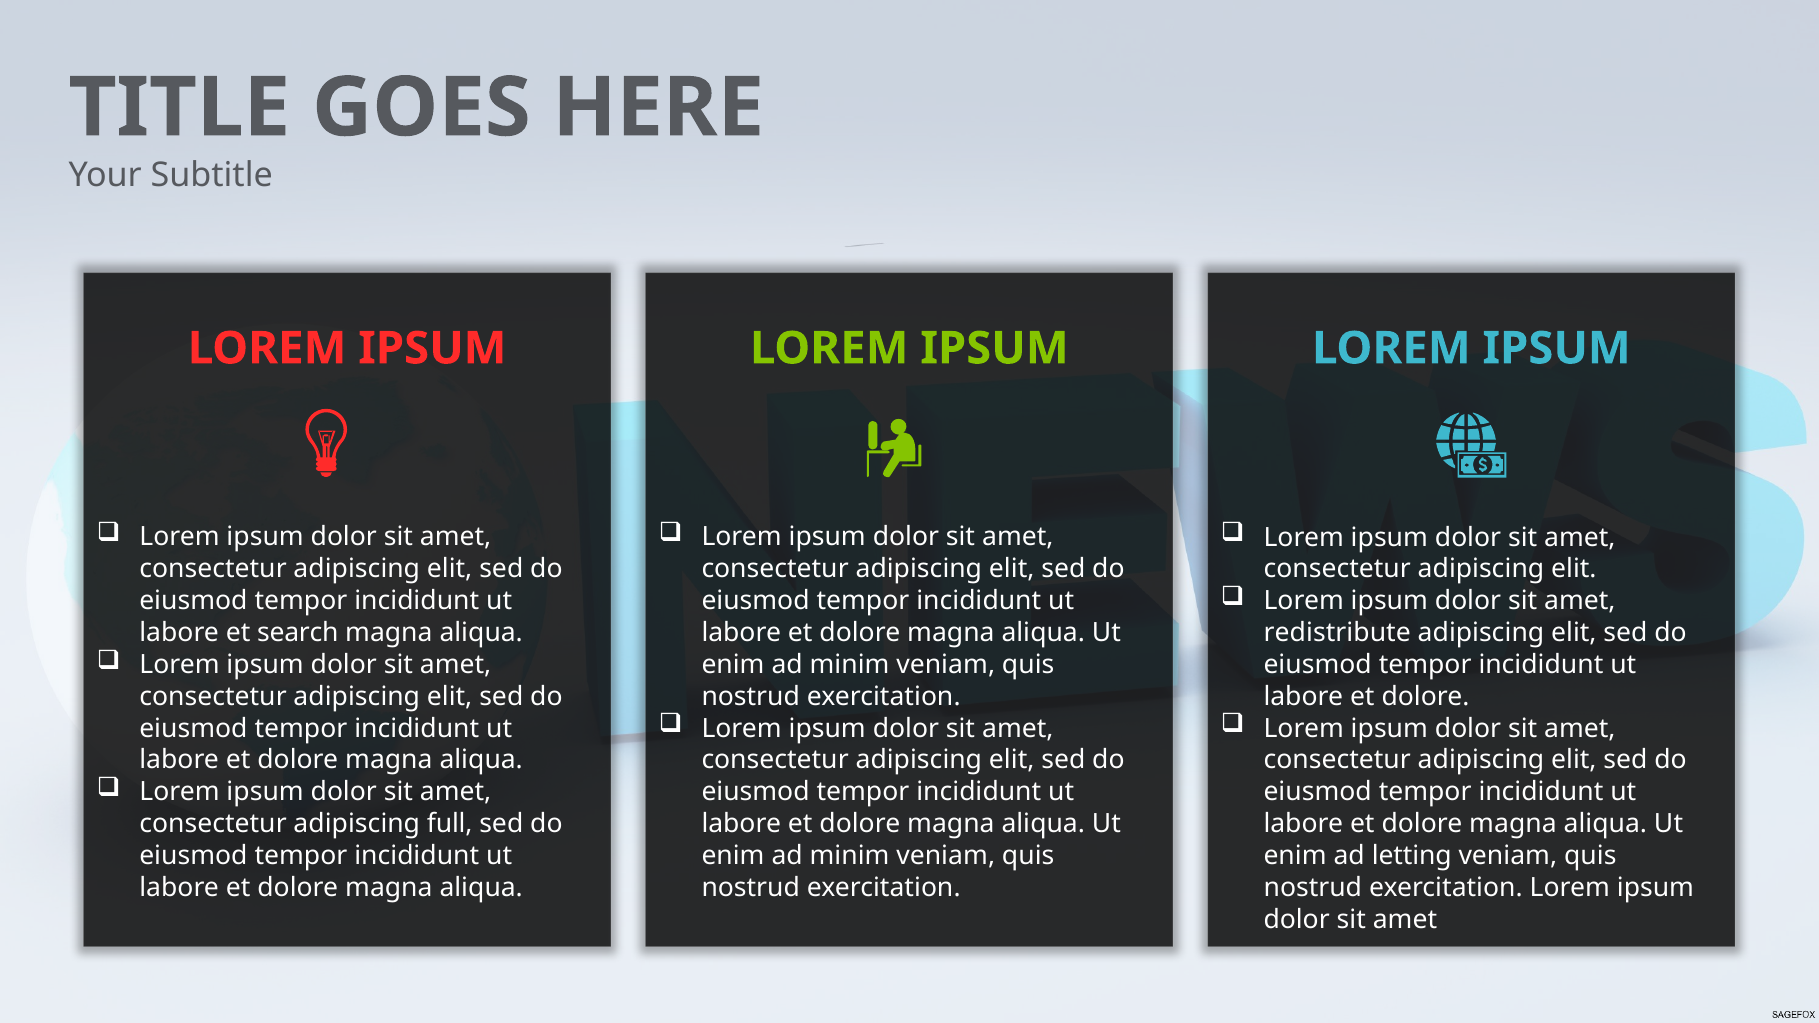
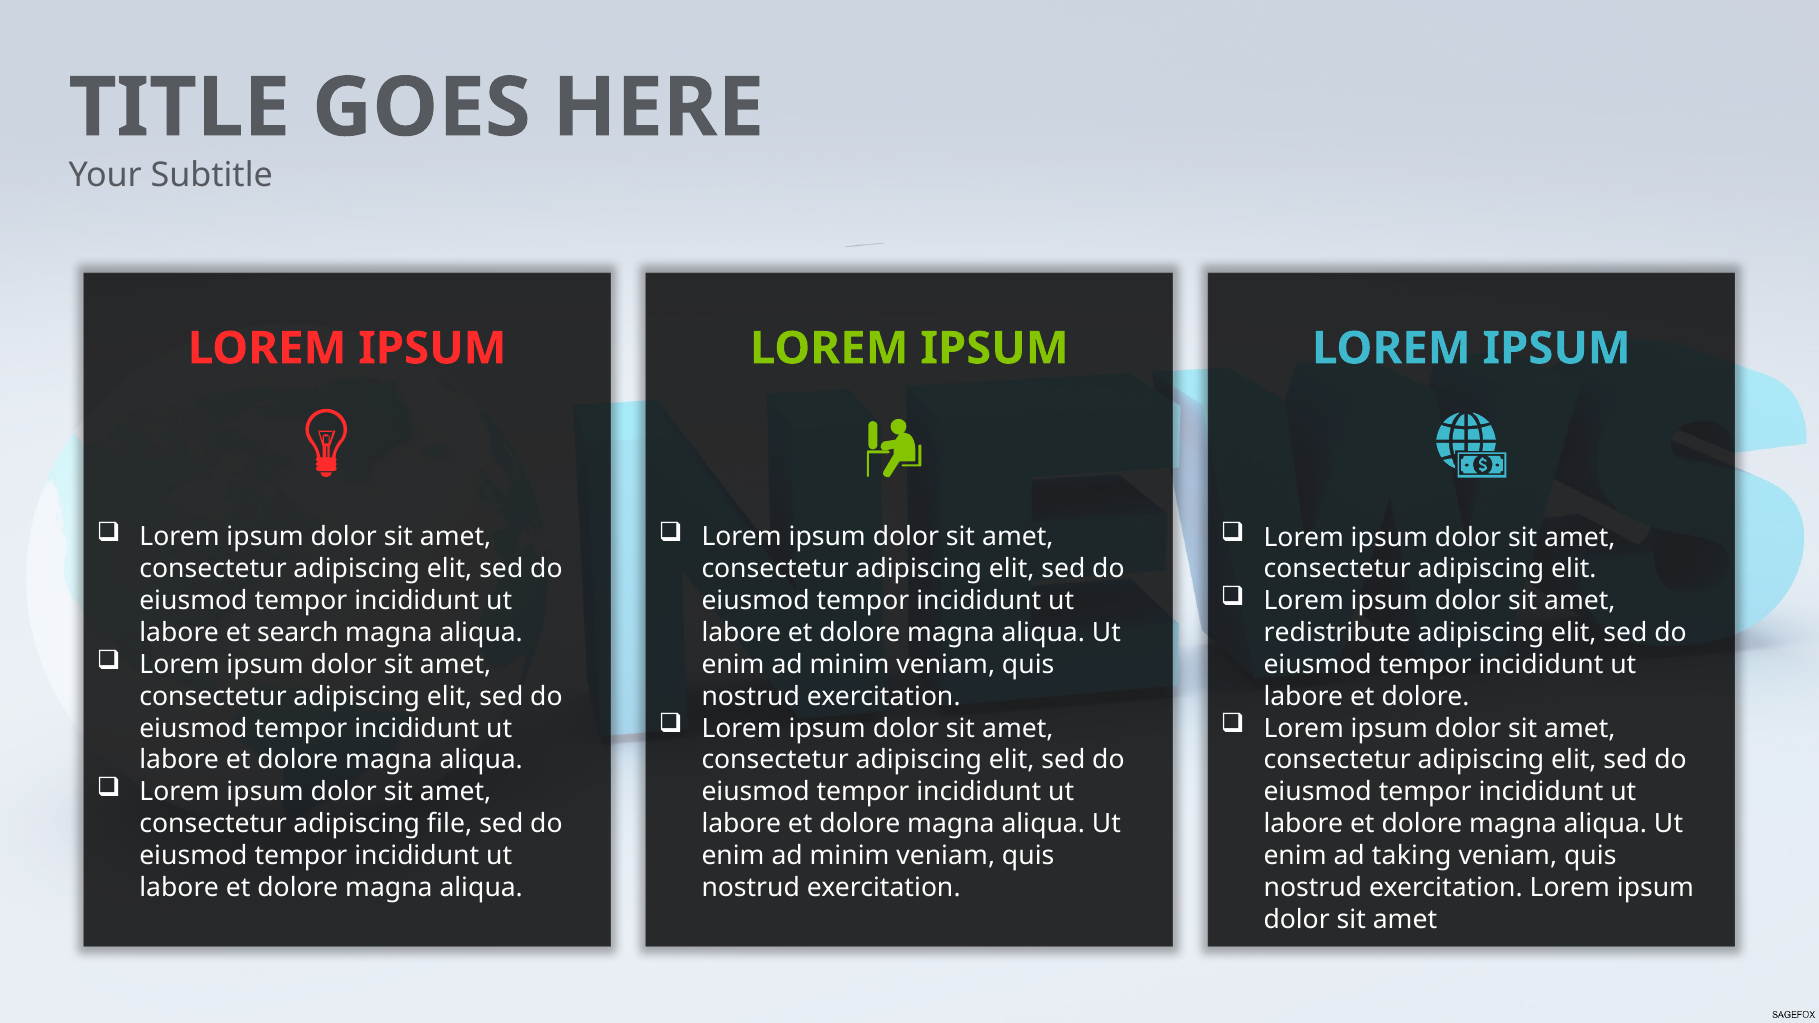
full: full -> file (450, 824)
letting: letting -> taking (1412, 856)
